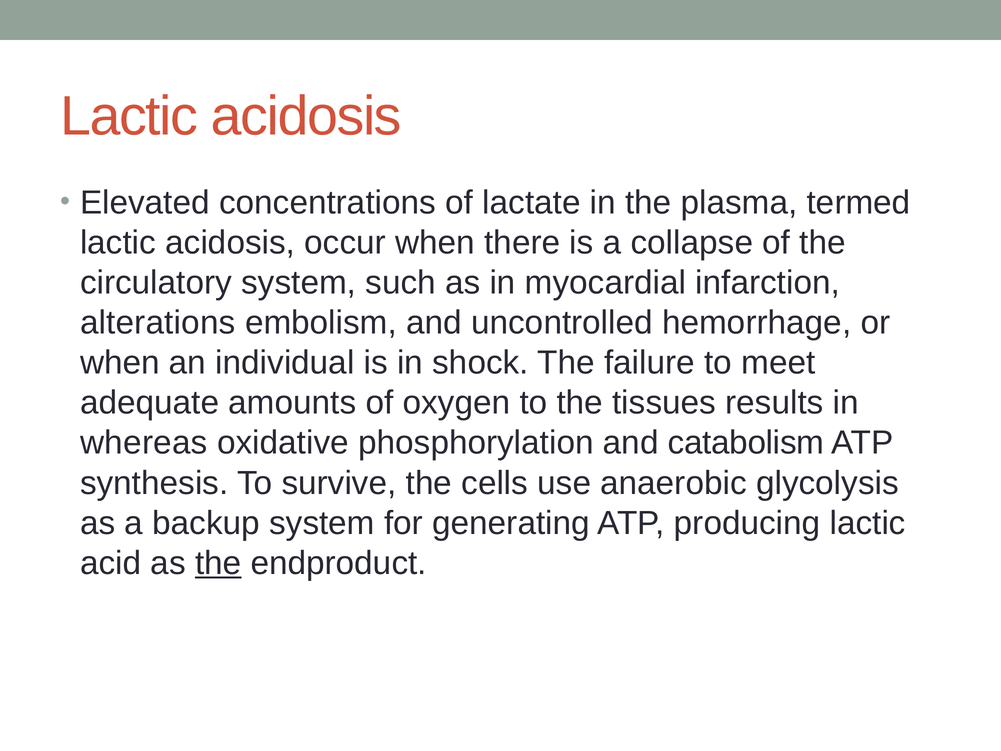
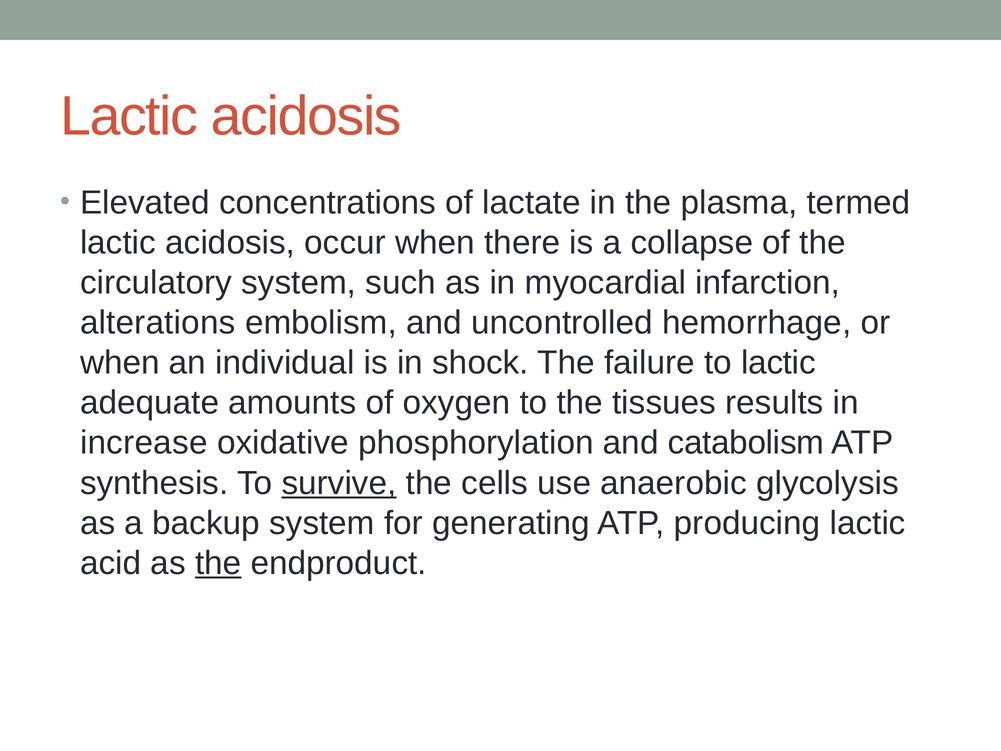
to meet: meet -> lactic (778, 363)
whereas: whereas -> increase (144, 443)
survive underline: none -> present (339, 483)
